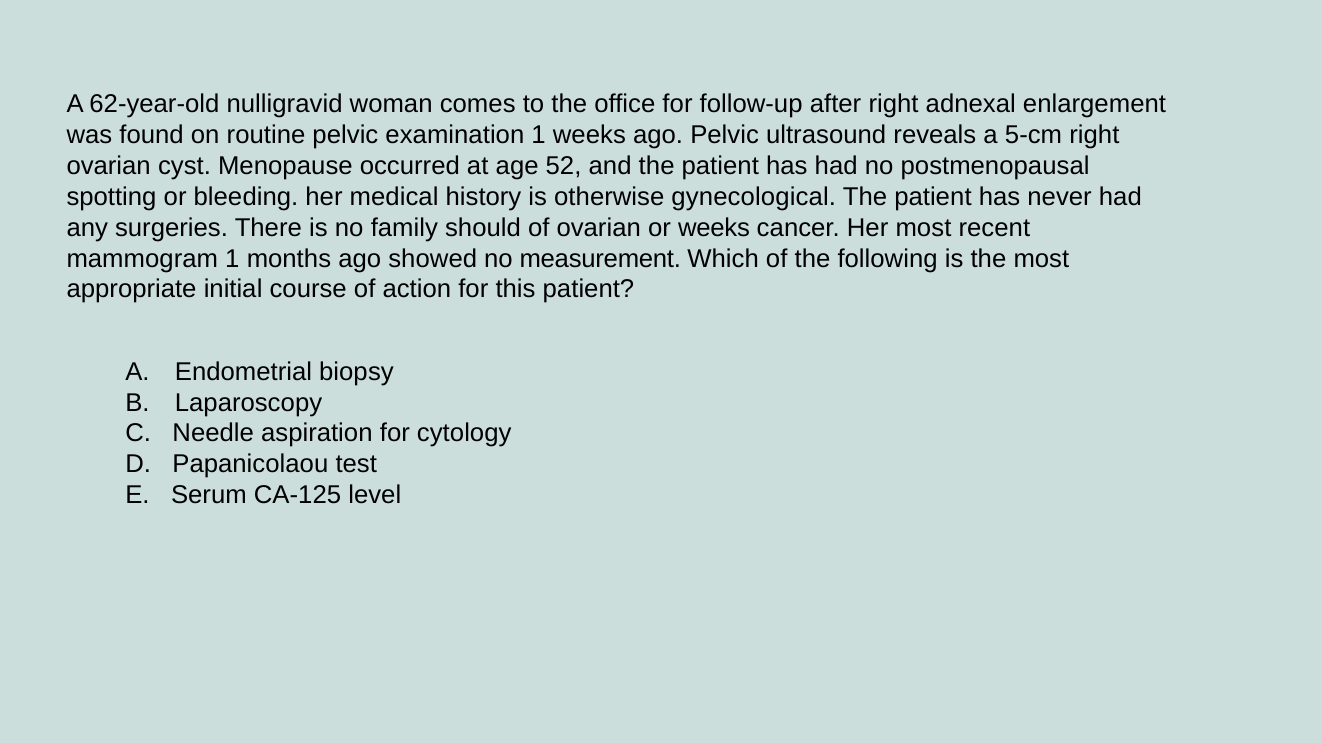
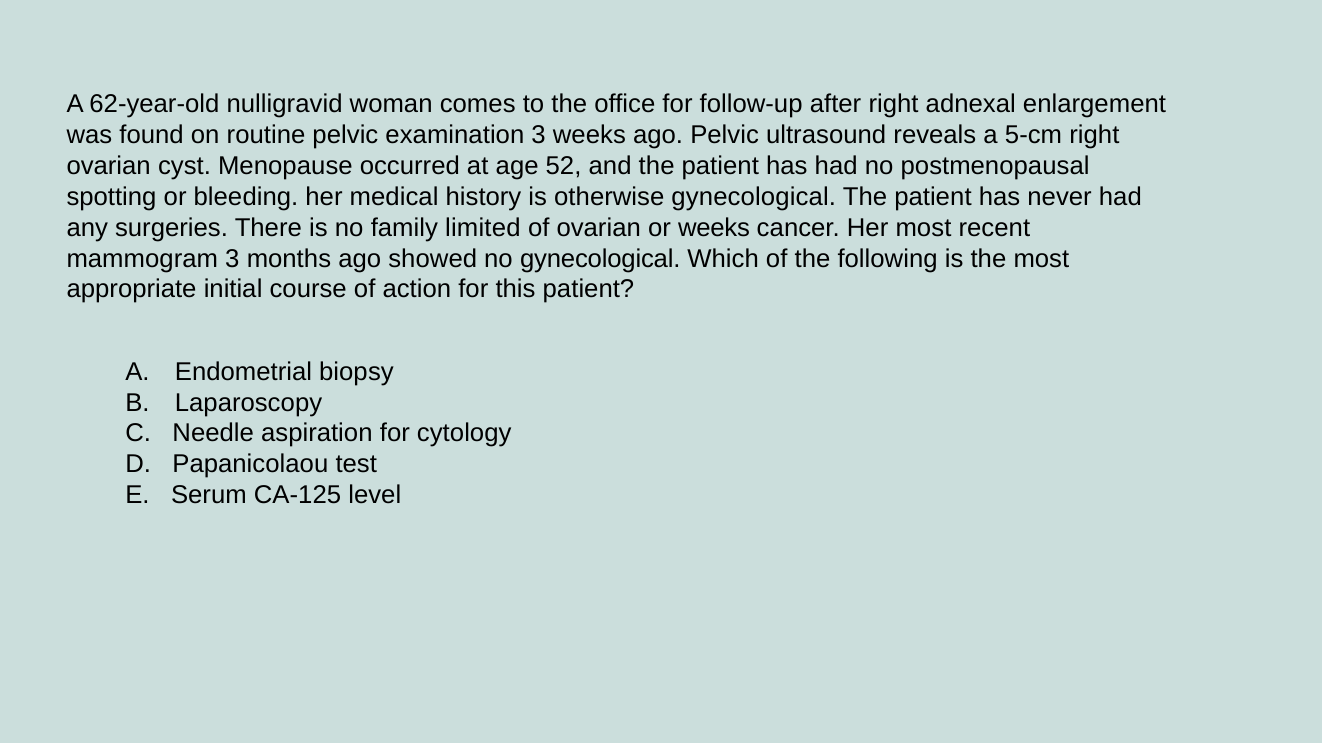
examination 1: 1 -> 3 (539, 135)
should: should -> limited (483, 228)
mammogram 1: 1 -> 3 (232, 259)
no measurement: measurement -> gynecological (600, 259)
